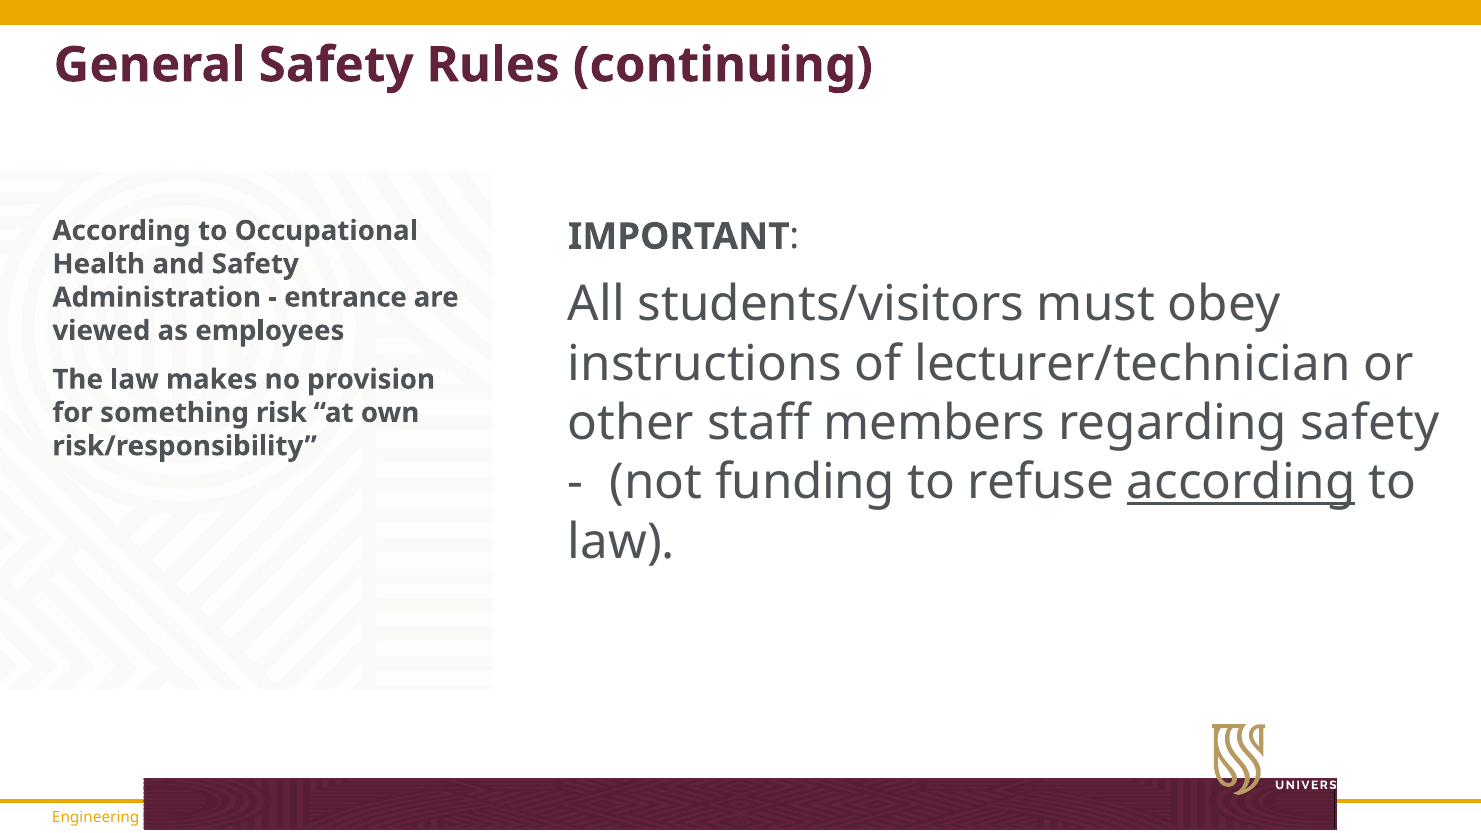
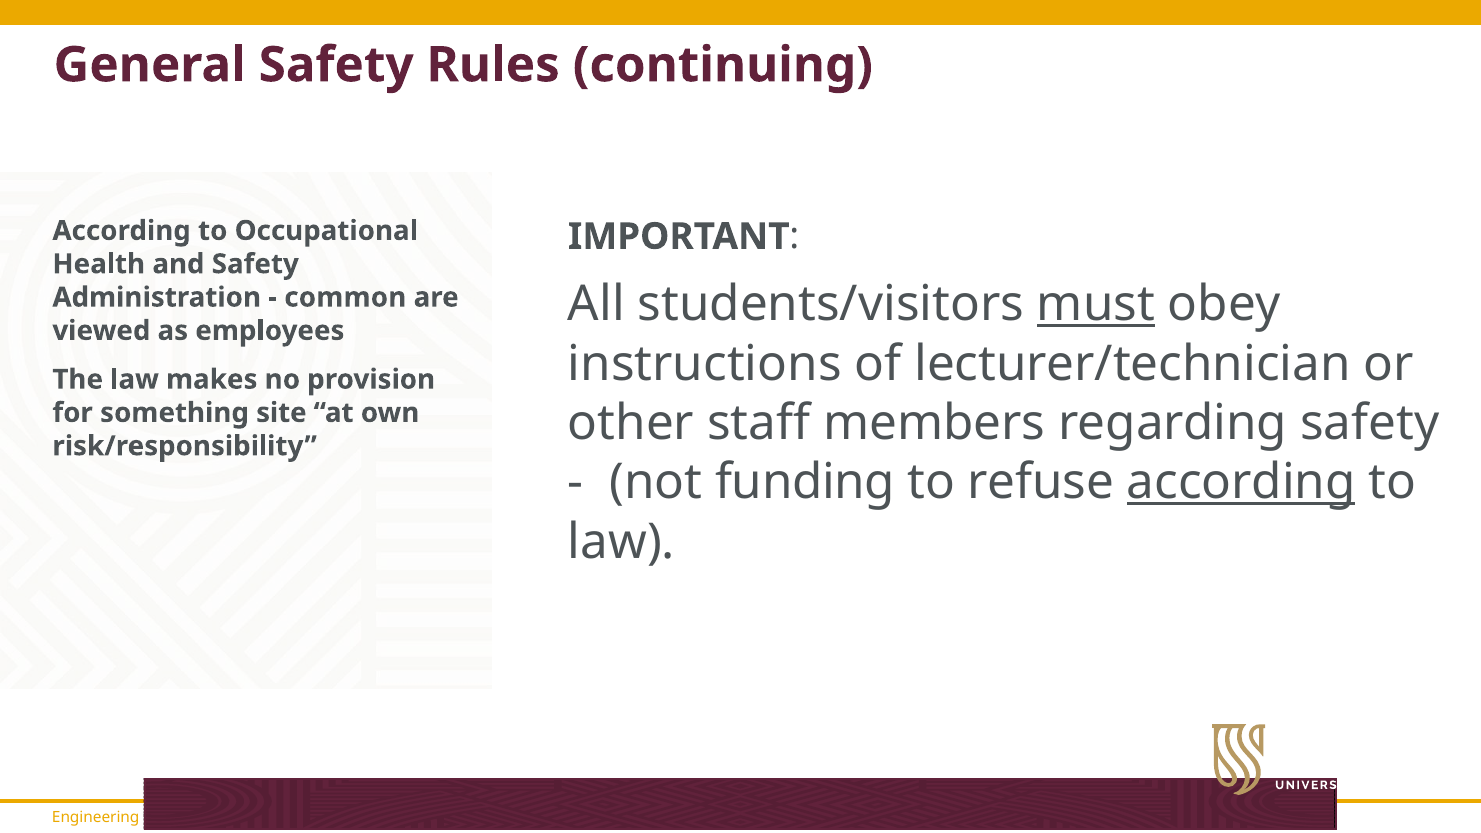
must underline: none -> present (1096, 305)
entrance: entrance -> common (345, 297)
risk: risk -> site (281, 413)
